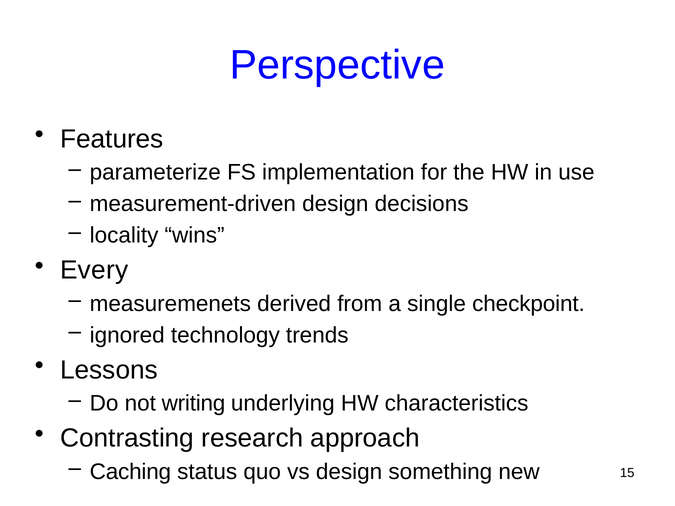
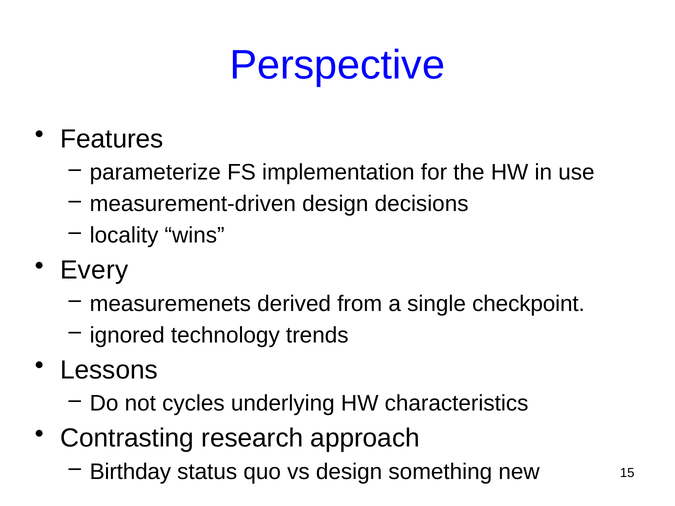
writing: writing -> cycles (193, 404)
Caching: Caching -> Birthday (130, 472)
